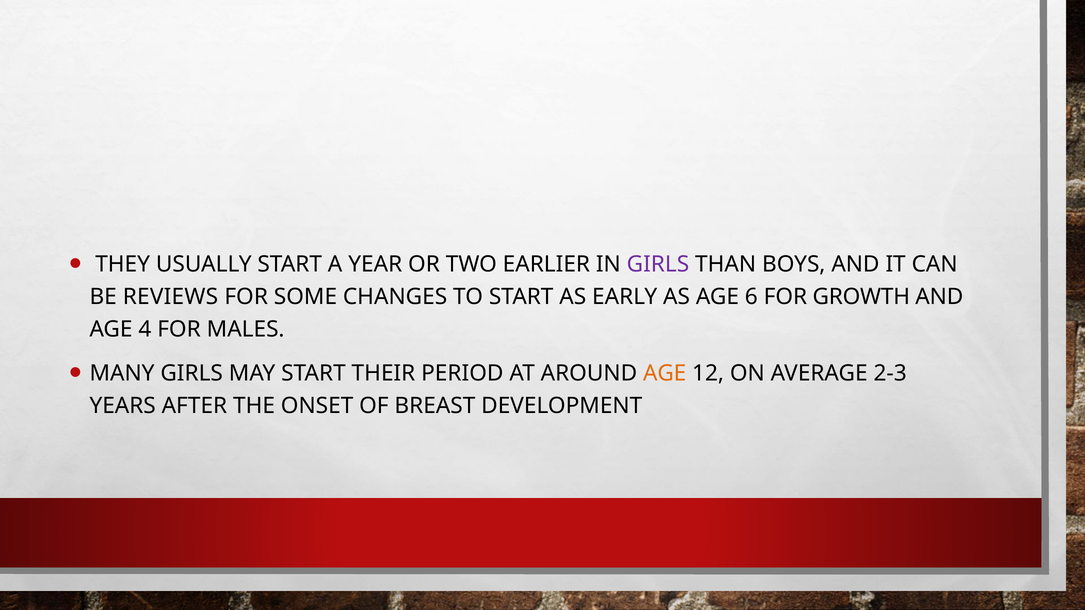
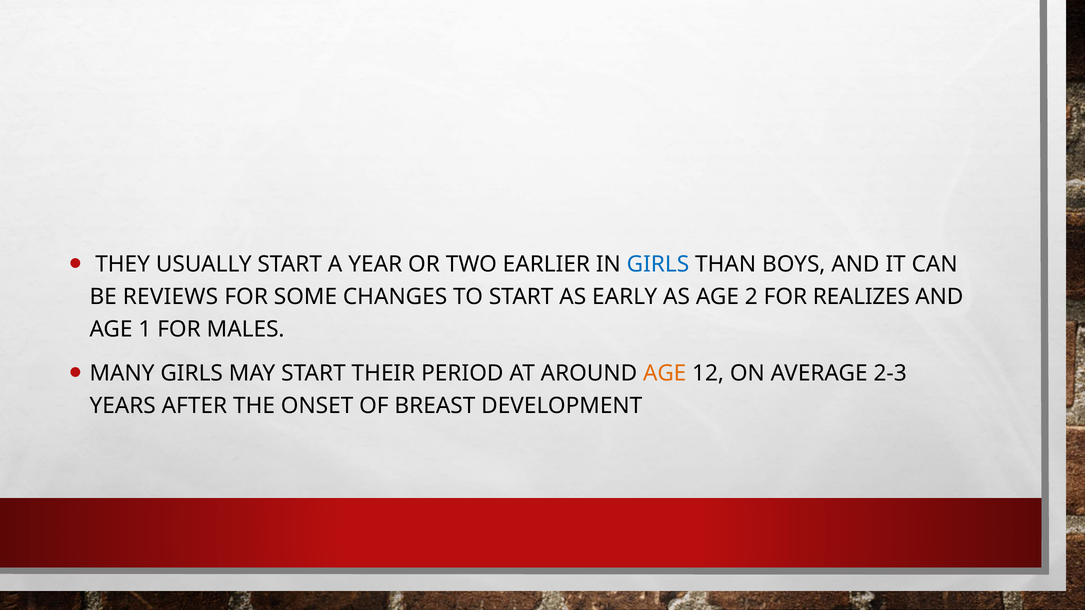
GIRLS colour: purple -> blue (658, 264)
6: 6 -> 2 (751, 297)
GROWTH: GROWTH -> REALIZES (861, 297)
4: 4 -> 1 (145, 330)
